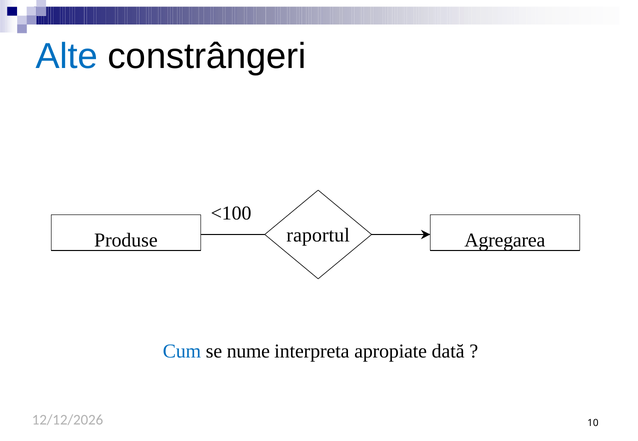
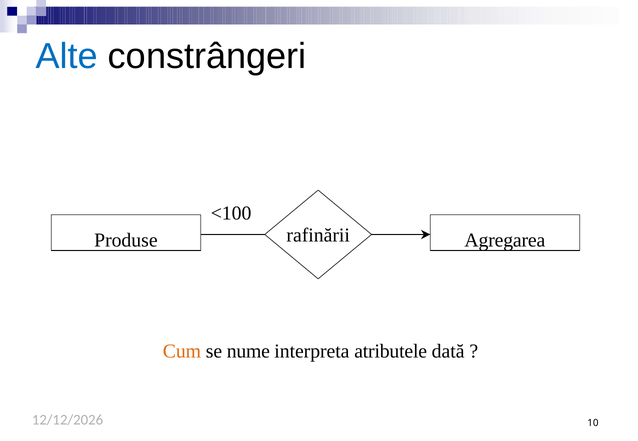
raportul: raportul -> rafinării (318, 235)
Cum colour: blue -> orange (182, 351)
apropiate: apropiate -> atributele (391, 351)
